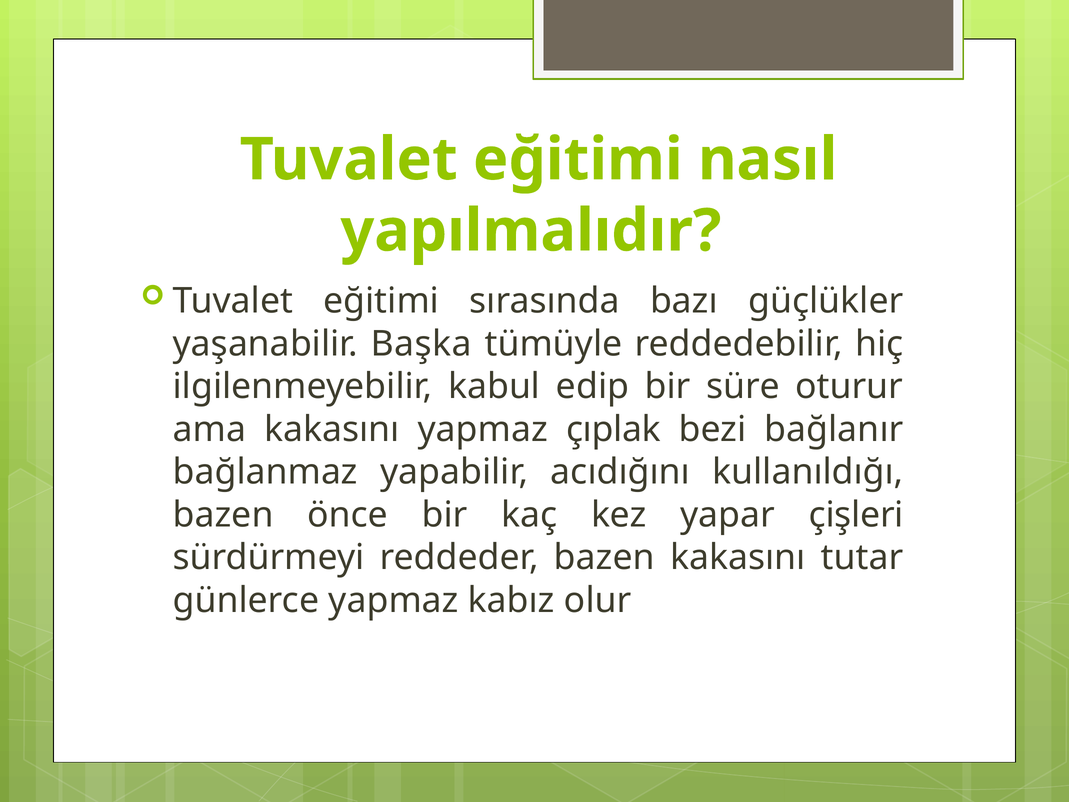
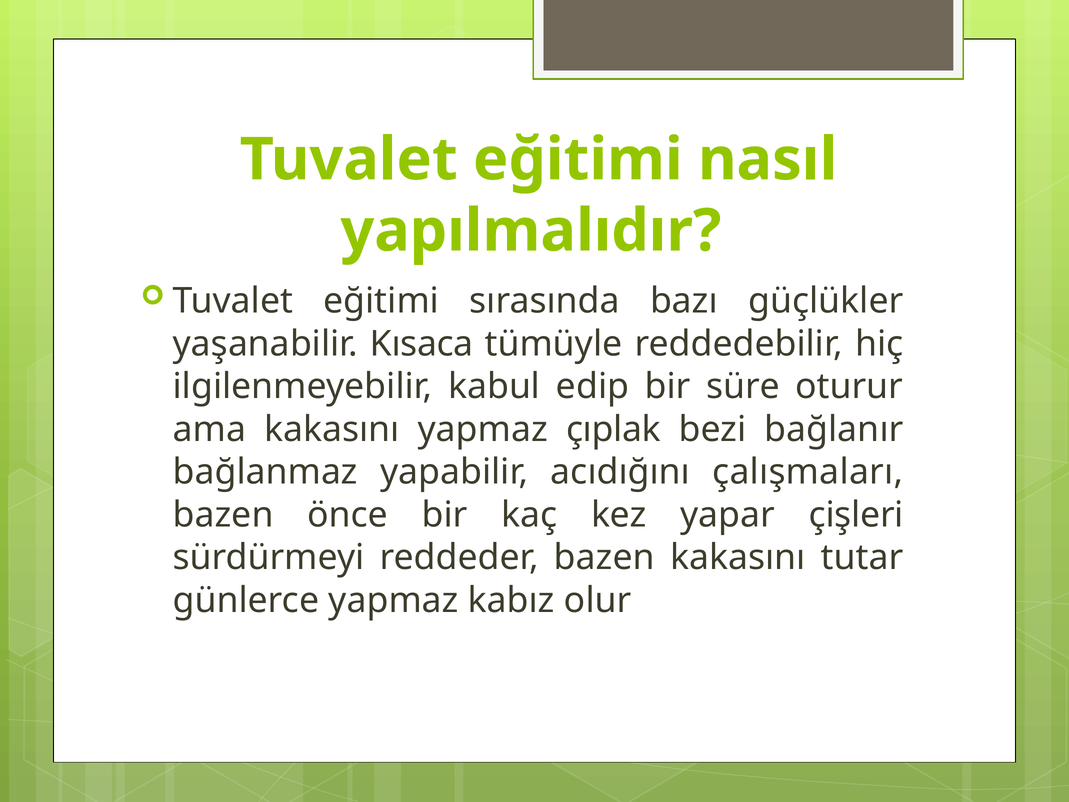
Başka: Başka -> Kısaca (422, 344)
kullanıldığı: kullanıldığı -> çalışmaları (808, 472)
